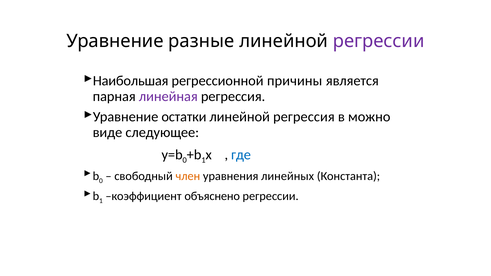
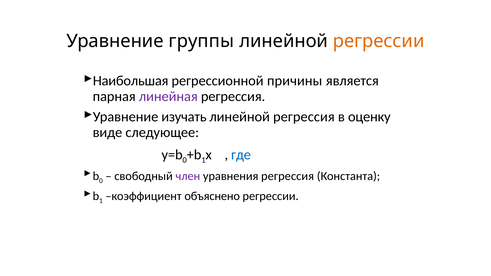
разные: разные -> группы (201, 41)
регрессии colour: purple -> orange (379, 41)
остатки: остатки -> изучать (184, 117)
можно: можно -> оценку (369, 117)
член colour: orange -> purple (188, 176)
уравнения линейных: линейных -> регрессия (288, 176)
